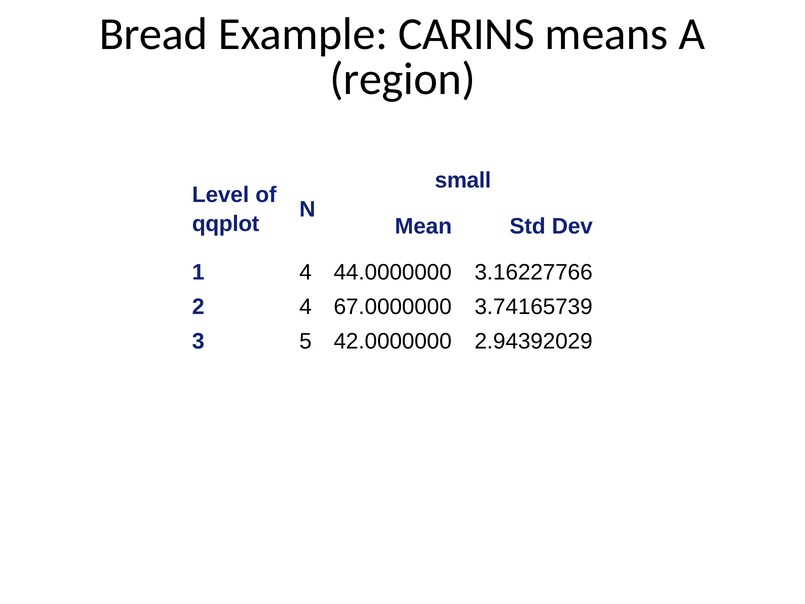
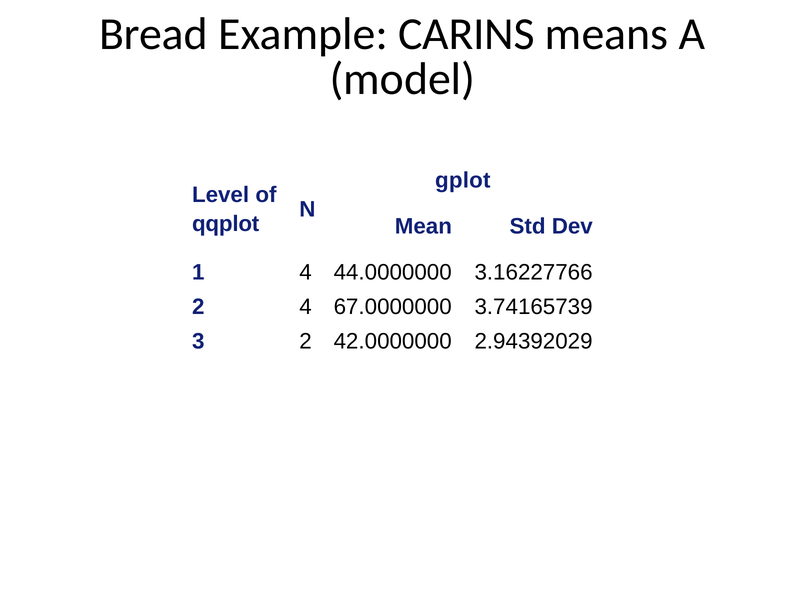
region: region -> model (402, 79)
small: small -> gplot (463, 180)
3 5: 5 -> 2 (306, 341)
